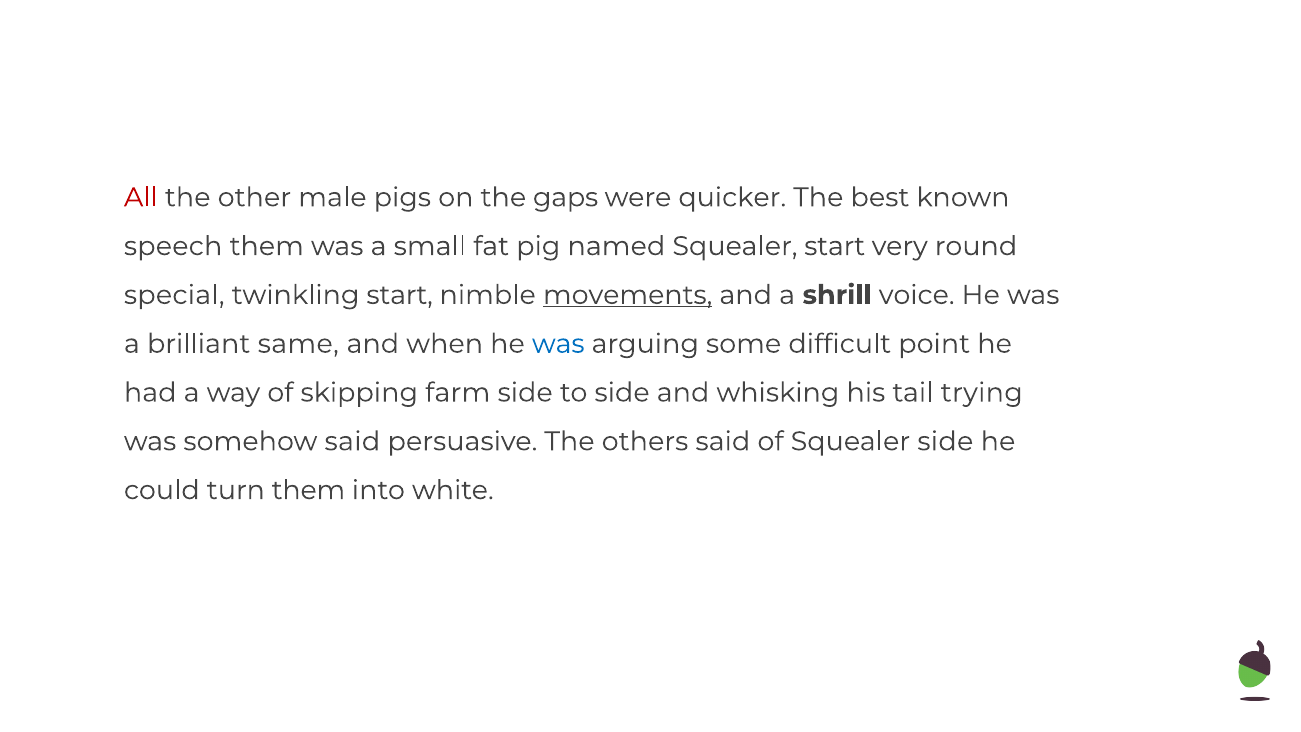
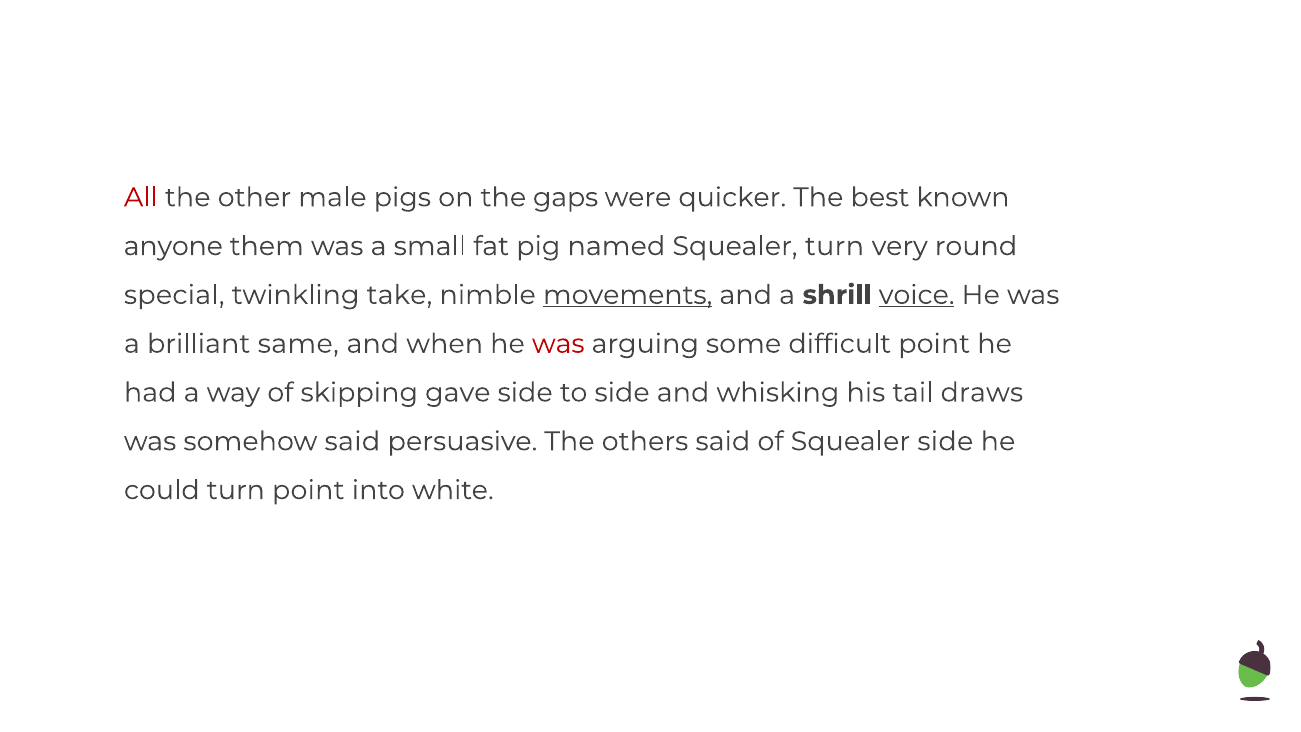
speech: speech -> anyone (173, 246)
Squealer start: start -> turn (834, 246)
twinkling start: start -> take (399, 295)
voice underline: none -> present (917, 295)
was colour: blue -> red (558, 344)
farm: farm -> gave (458, 393)
trying: trying -> draws (982, 393)
turn them: them -> point (308, 490)
